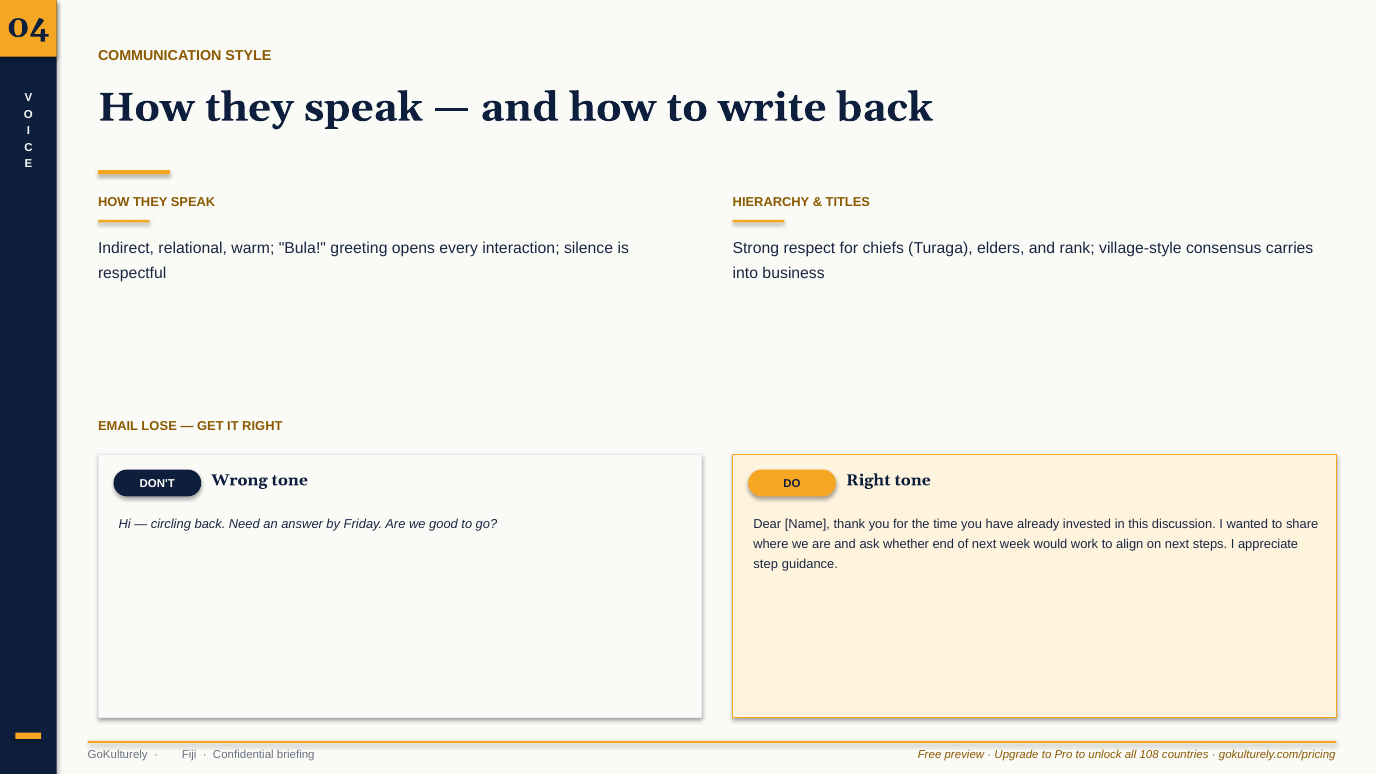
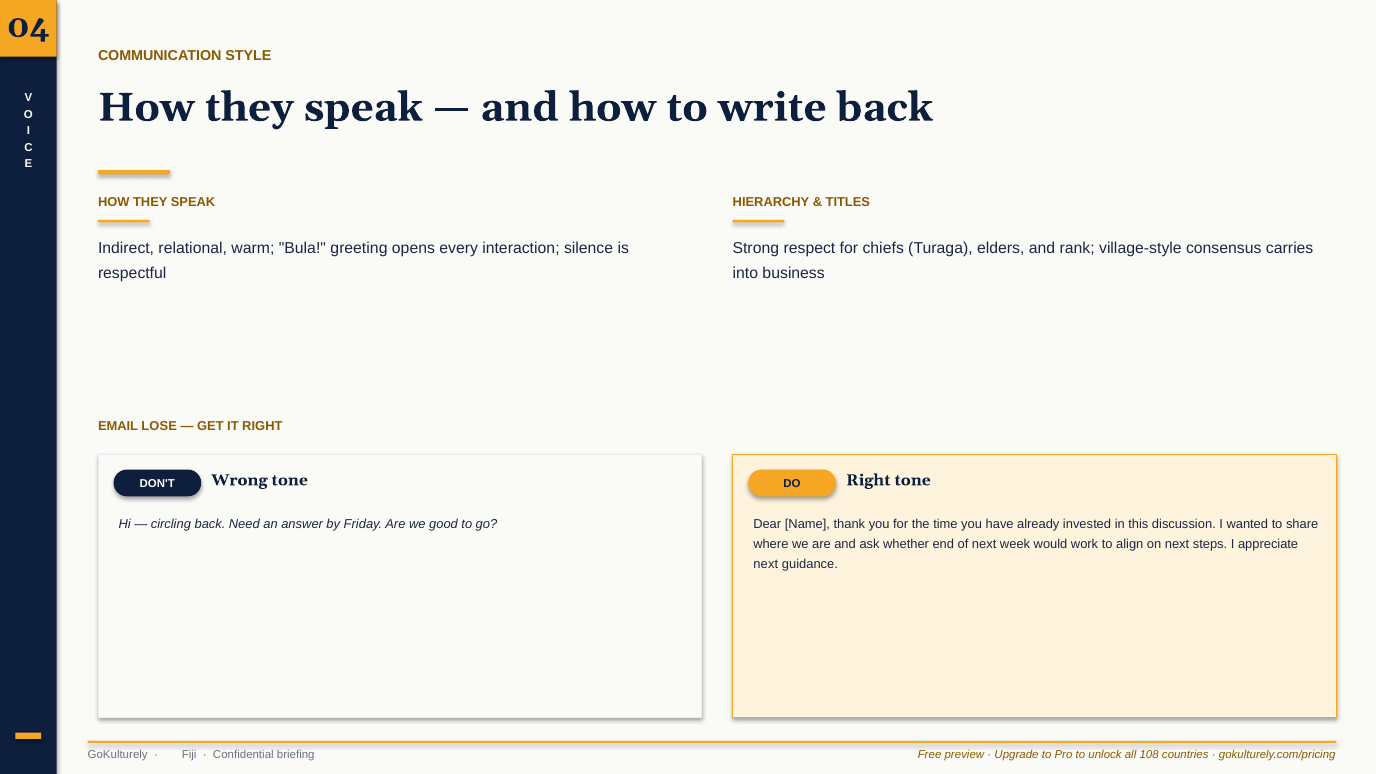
step: step -> next (766, 564)
